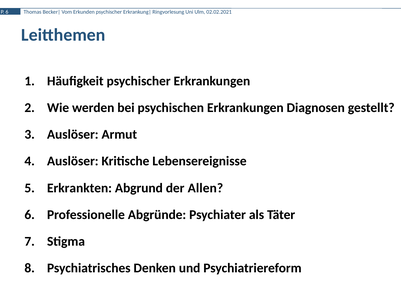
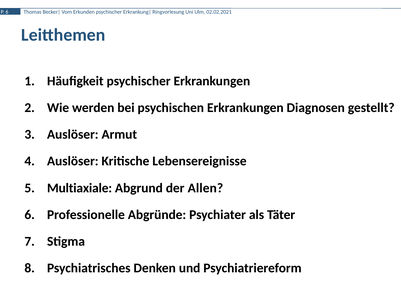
Erkrankten: Erkrankten -> Multiaxiale (80, 188)
